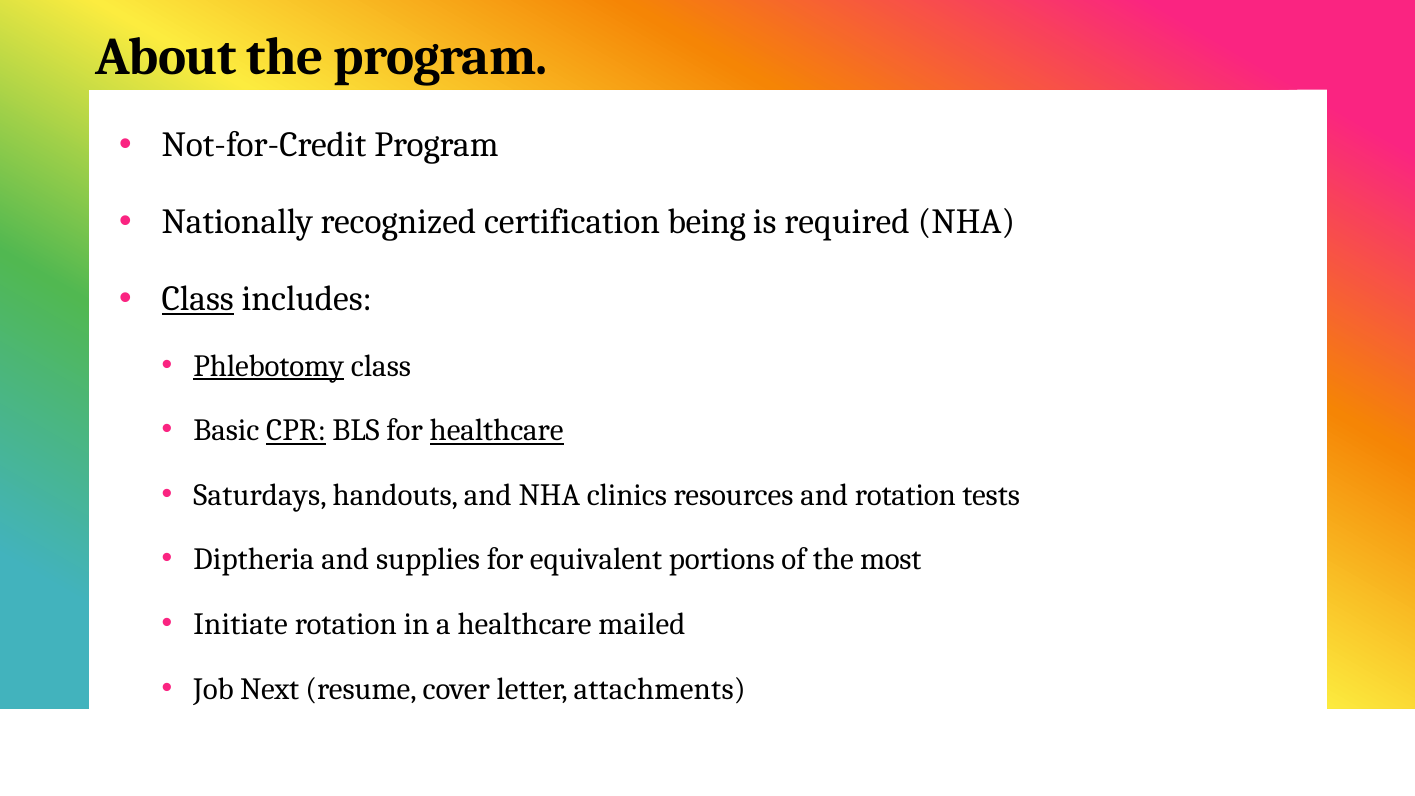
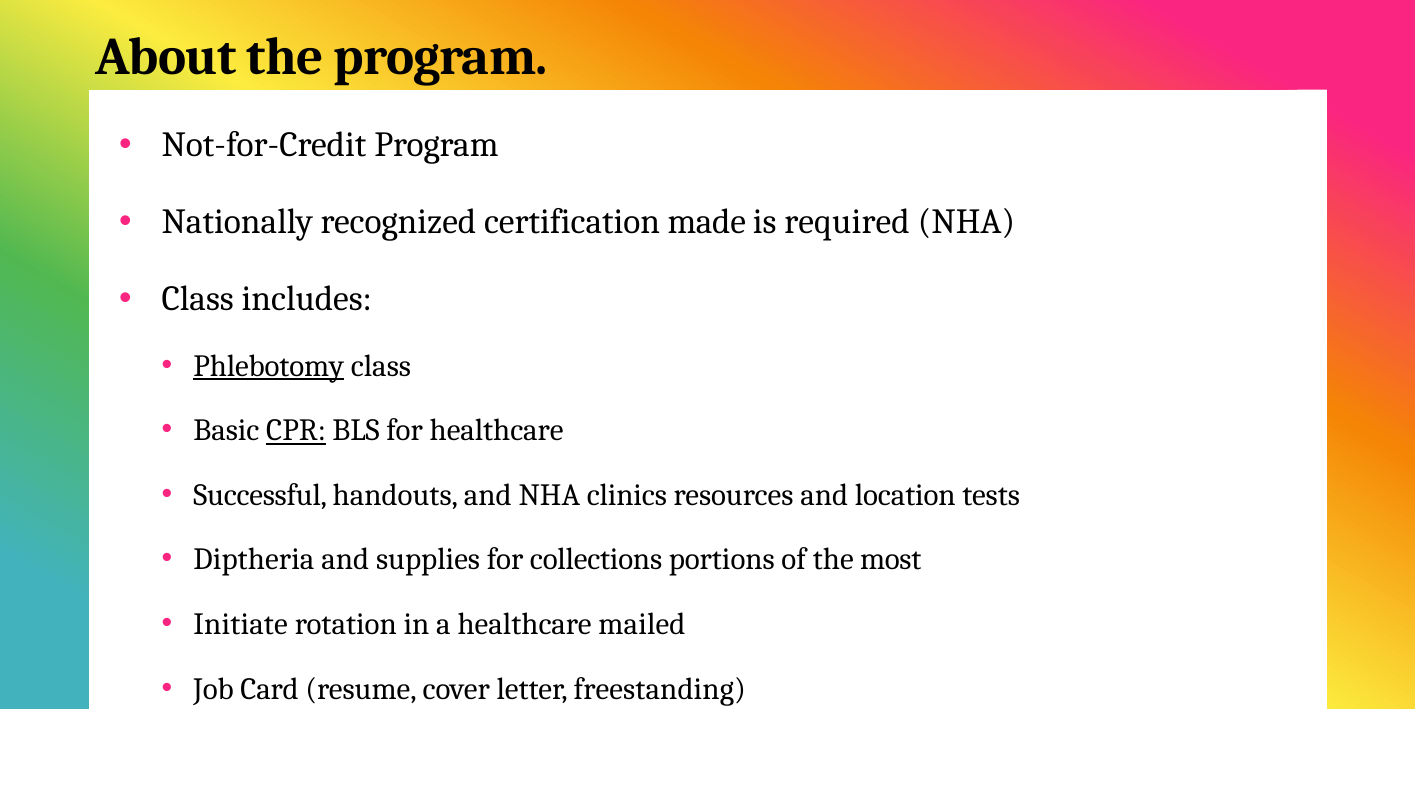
being: being -> made (707, 222)
Class underline: present -> none (198, 299)
healthcare underline: present -> none (497, 431)
Saturdays: Saturdays -> Successful (260, 495)
and rotation: rotation -> location (905, 495)
equivalent: equivalent -> collections (596, 560)
Next: Next -> Card (270, 689)
attachments: attachments -> freestanding (660, 689)
